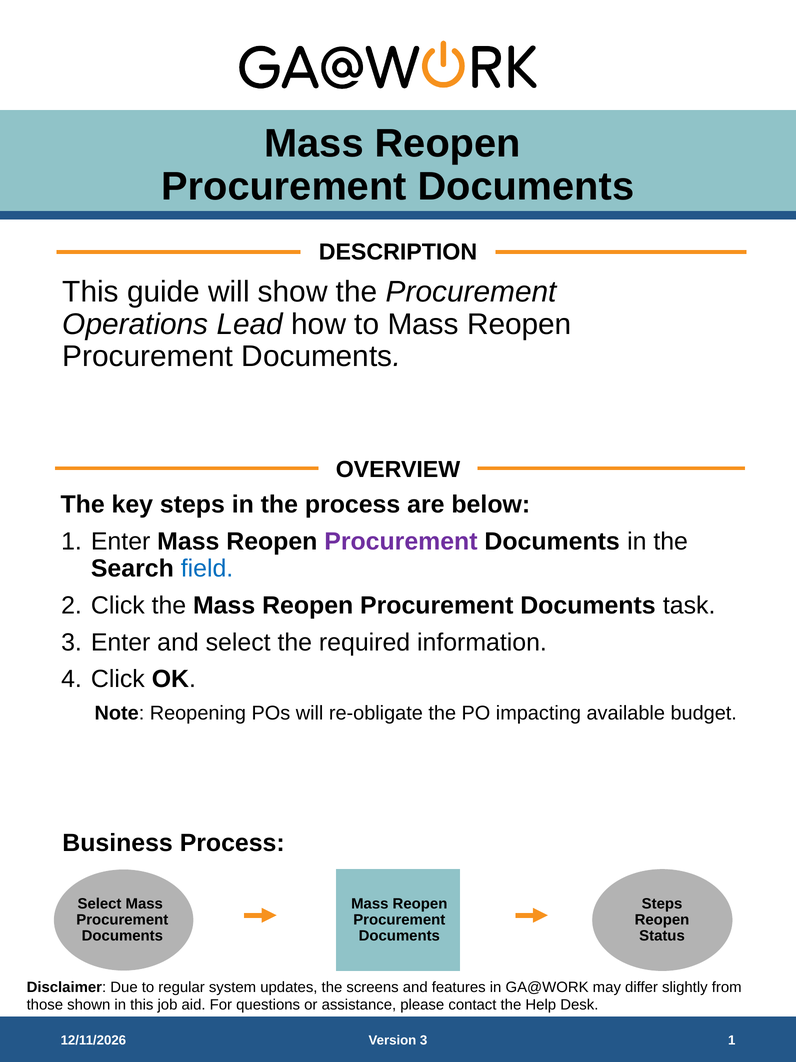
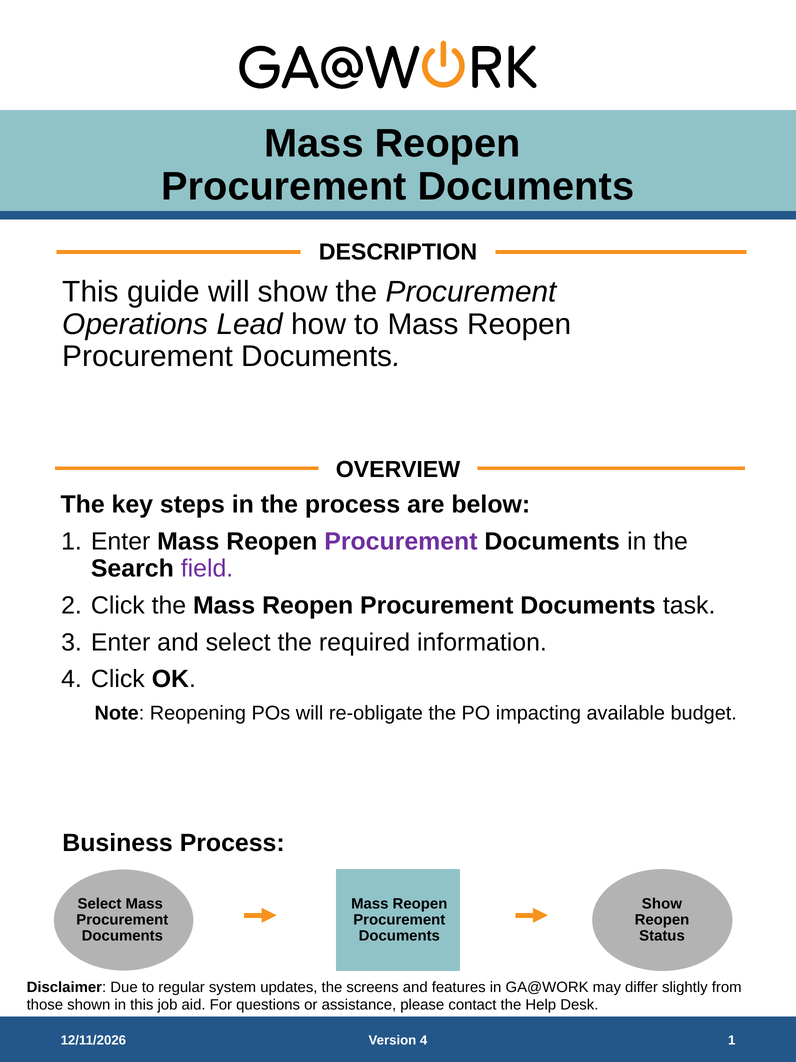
field colour: blue -> purple (207, 568)
Steps: Steps -> Show (662, 903)
Version 3: 3 -> 4 (424, 1039)
